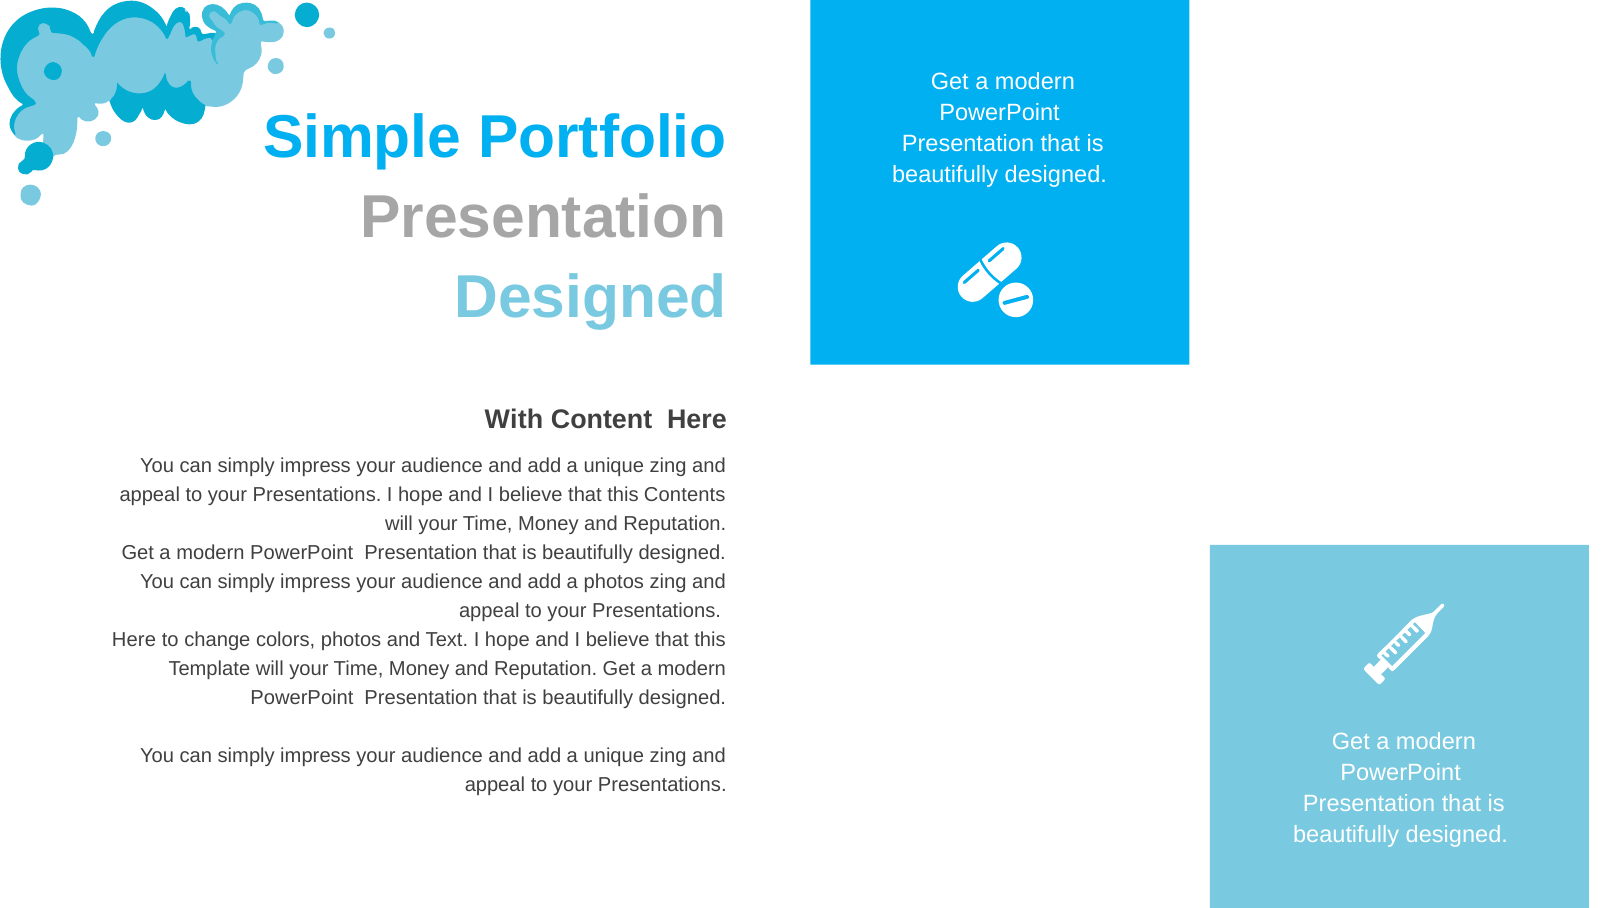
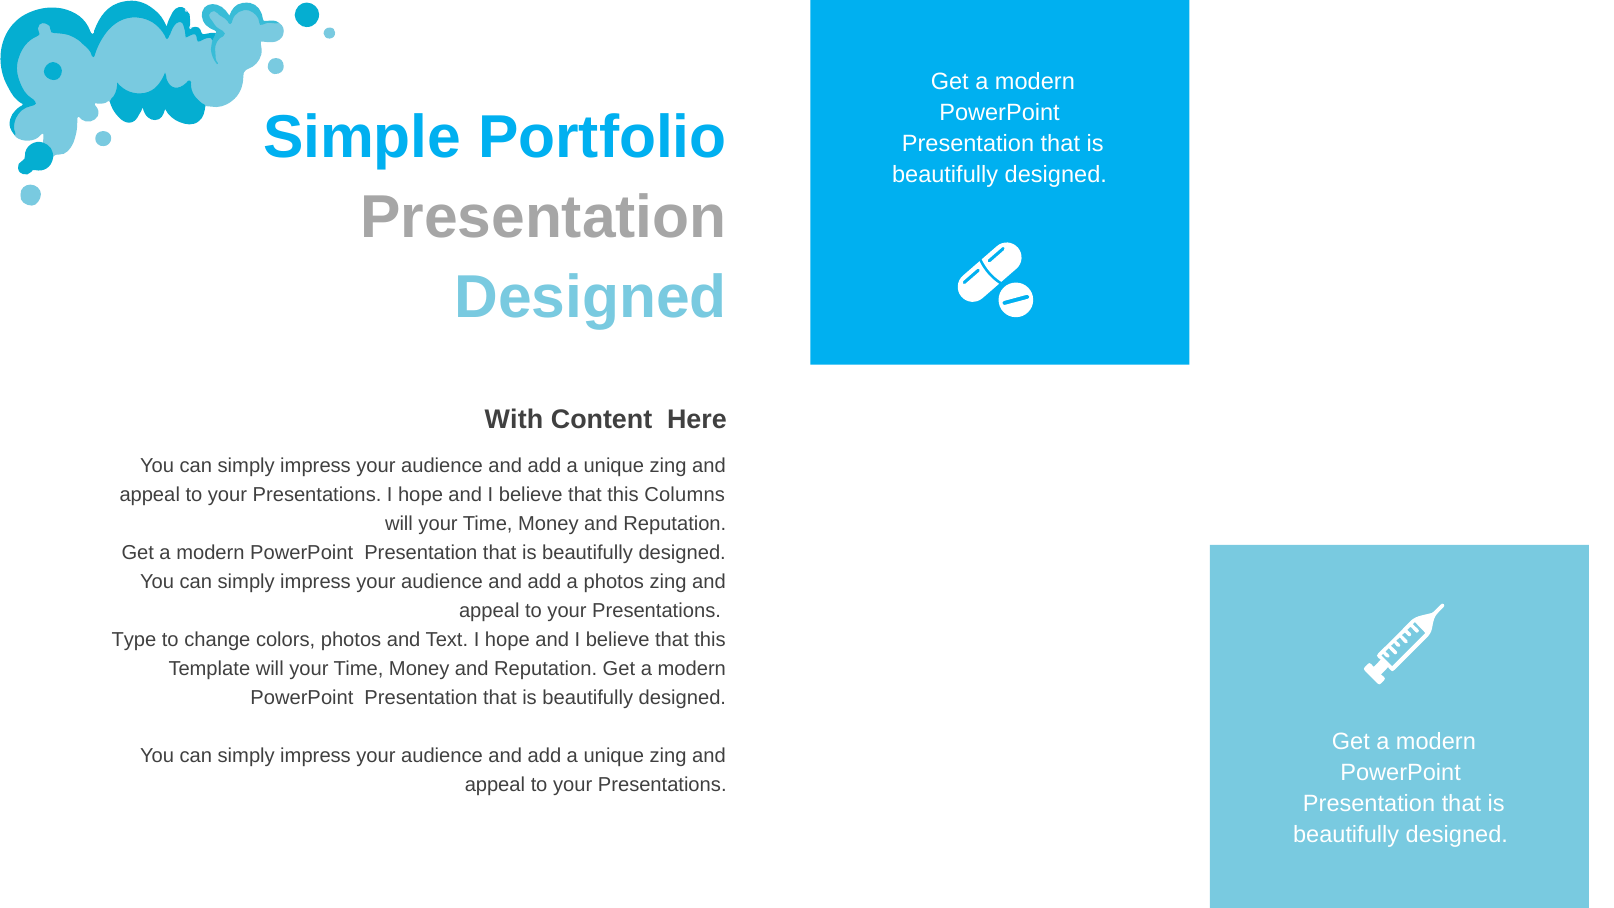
Contents: Contents -> Columns (685, 495)
Here: Here -> Type (134, 640)
